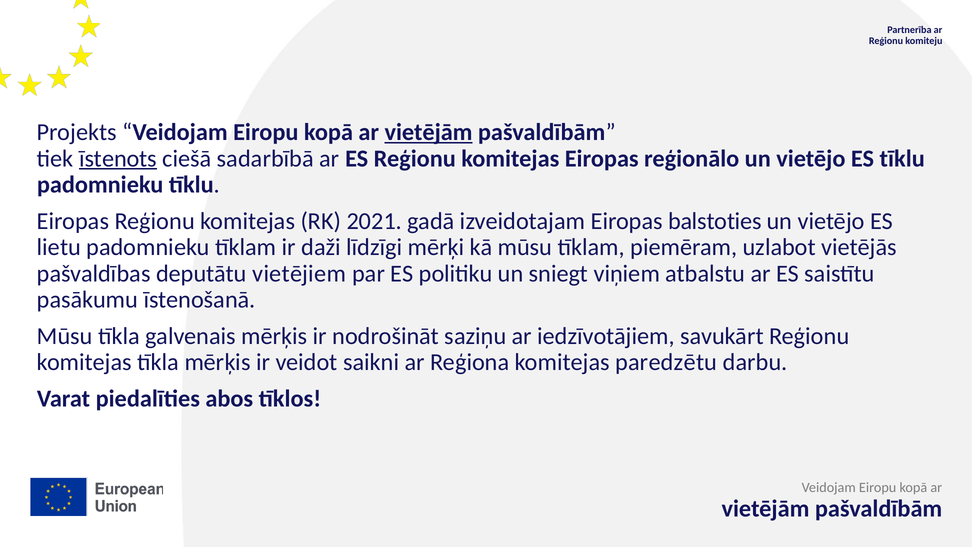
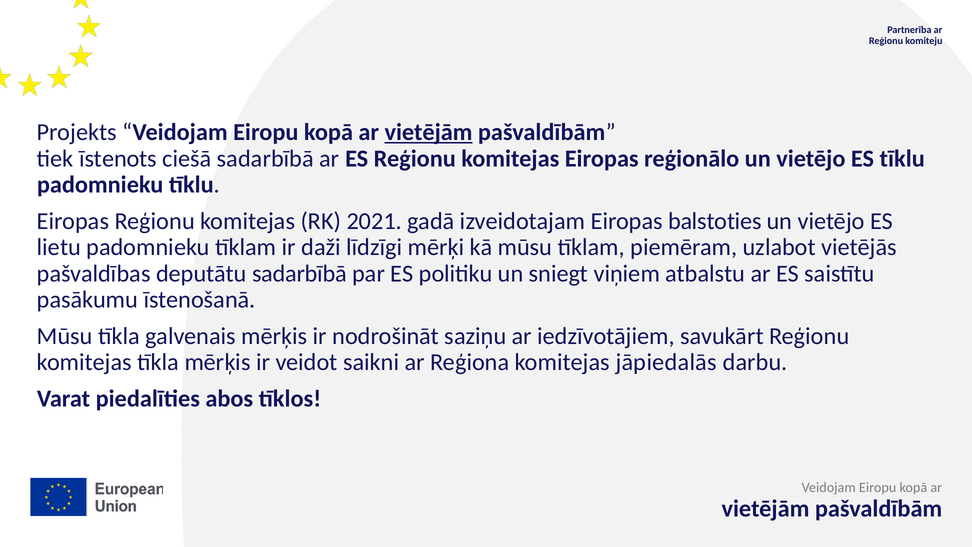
īstenots underline: present -> none (118, 158)
deputātu vietējiem: vietējiem -> sadarbībā (299, 273)
paredzētu: paredzētu -> jāpiedalās (666, 362)
